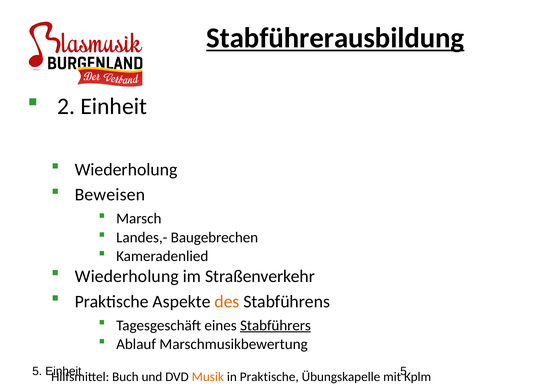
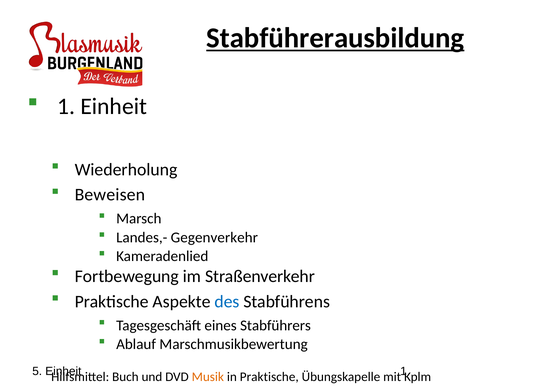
2: 2 -> 1 (66, 106)
Baugebrechen: Baugebrechen -> Gegenverkehr (214, 237)
Wiederholung: Wiederholung -> Fortbewegung (127, 276)
des colour: orange -> blue (227, 301)
Stabführers underline: present -> none (275, 325)
5: 5 -> 1 (404, 371)
